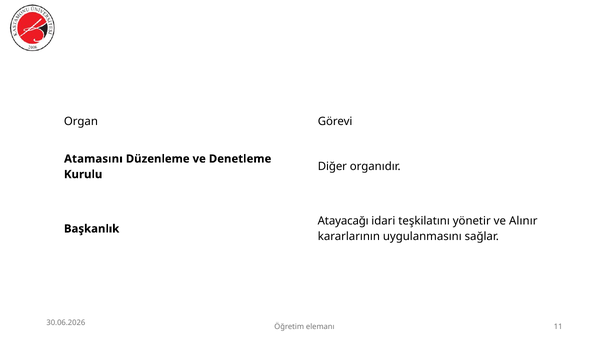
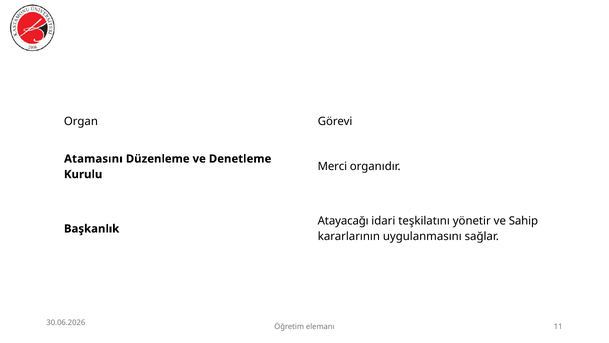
Diğer: Diğer -> Merci (332, 166)
Alınır: Alınır -> Sahip (523, 221)
